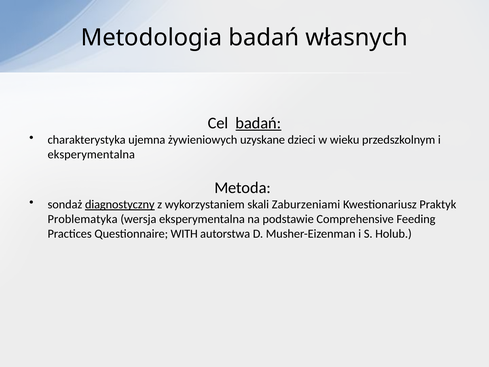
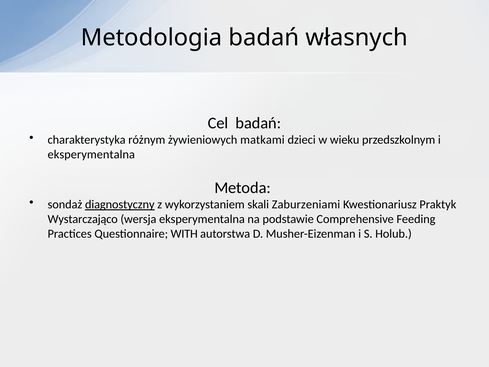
badań underline: present -> none (258, 123)
ujemna: ujemna -> różnym (147, 140)
uzyskane: uzyskane -> matkami (262, 140)
Problematyka: Problematyka -> Wystarczająco (83, 219)
